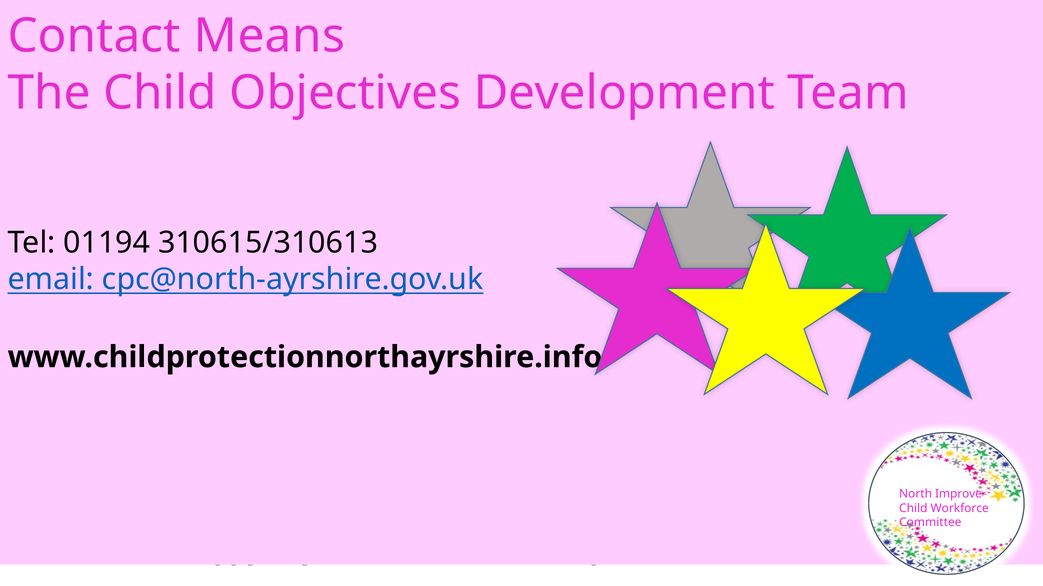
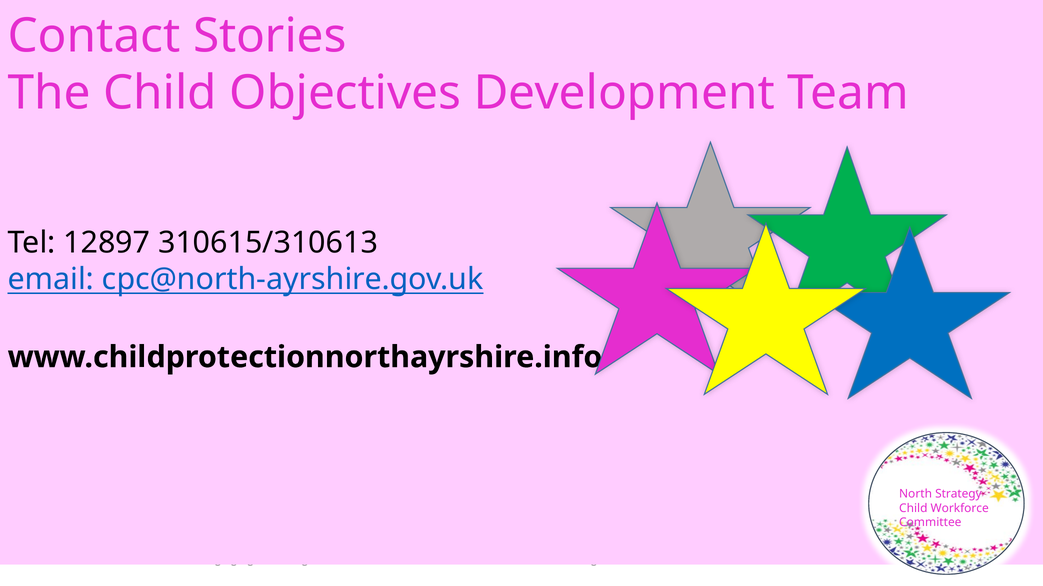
Means: Means -> Stories (270, 36)
01194: 01194 -> 12897 (107, 243)
Improve: Improve -> Strategy (958, 494)
